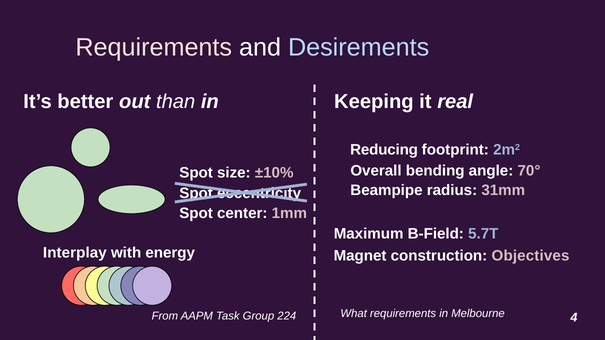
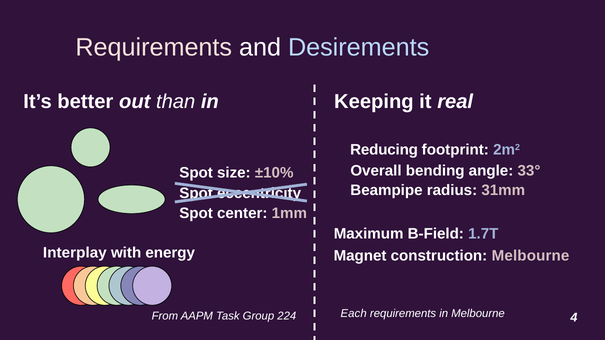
70°: 70° -> 33° (529, 171)
5.7T: 5.7T -> 1.7T (483, 234)
construction Objectives: Objectives -> Melbourne (531, 256)
What: What -> Each (354, 314)
